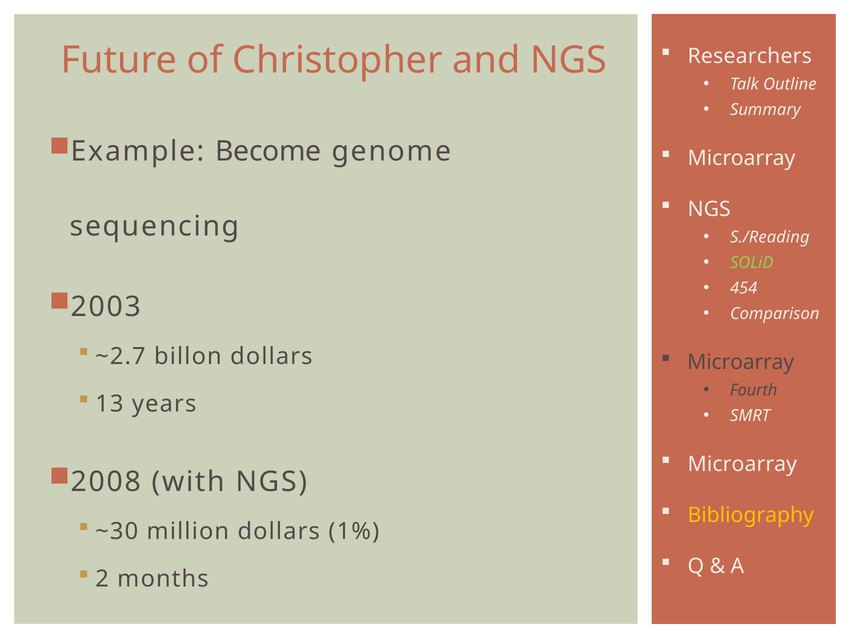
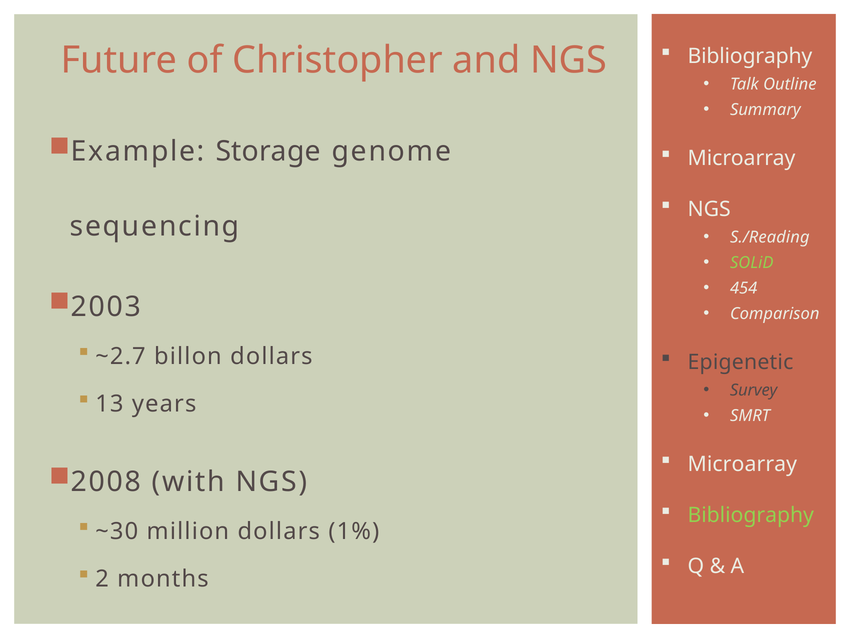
Researchers: Researchers -> Bibliography (750, 56)
Become: Become -> Storage (268, 151)
Microarray: Microarray -> Epigenetic (740, 362)
Fourth: Fourth -> Survey (754, 390)
Bibliography colour: yellow -> light green (751, 515)
